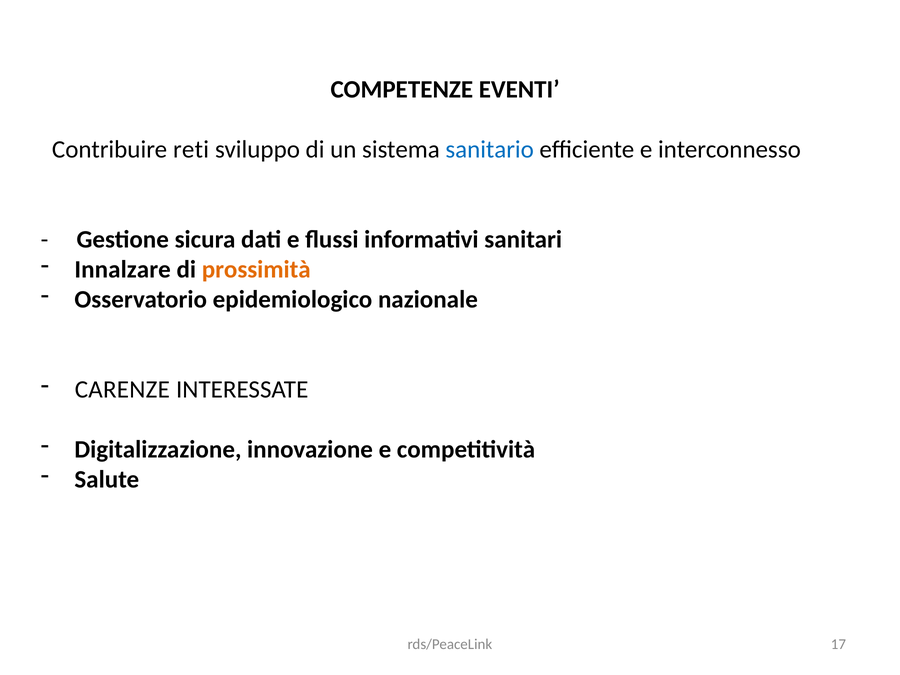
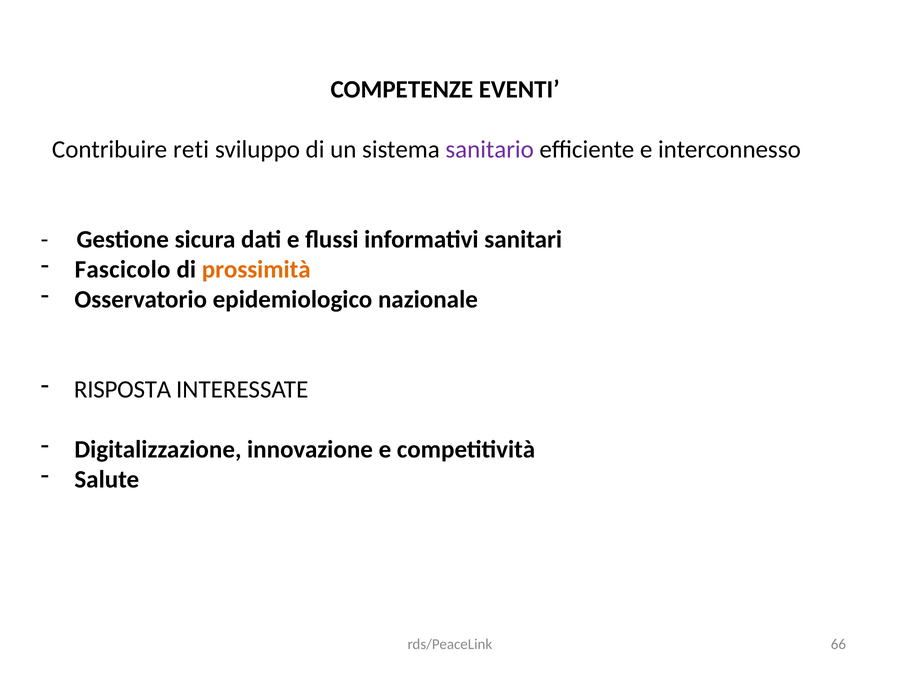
sanitario colour: blue -> purple (490, 149)
Innalzare: Innalzare -> Fascicolo (123, 269)
CARENZE: CARENZE -> RISPOSTA (123, 389)
17: 17 -> 66 (838, 644)
